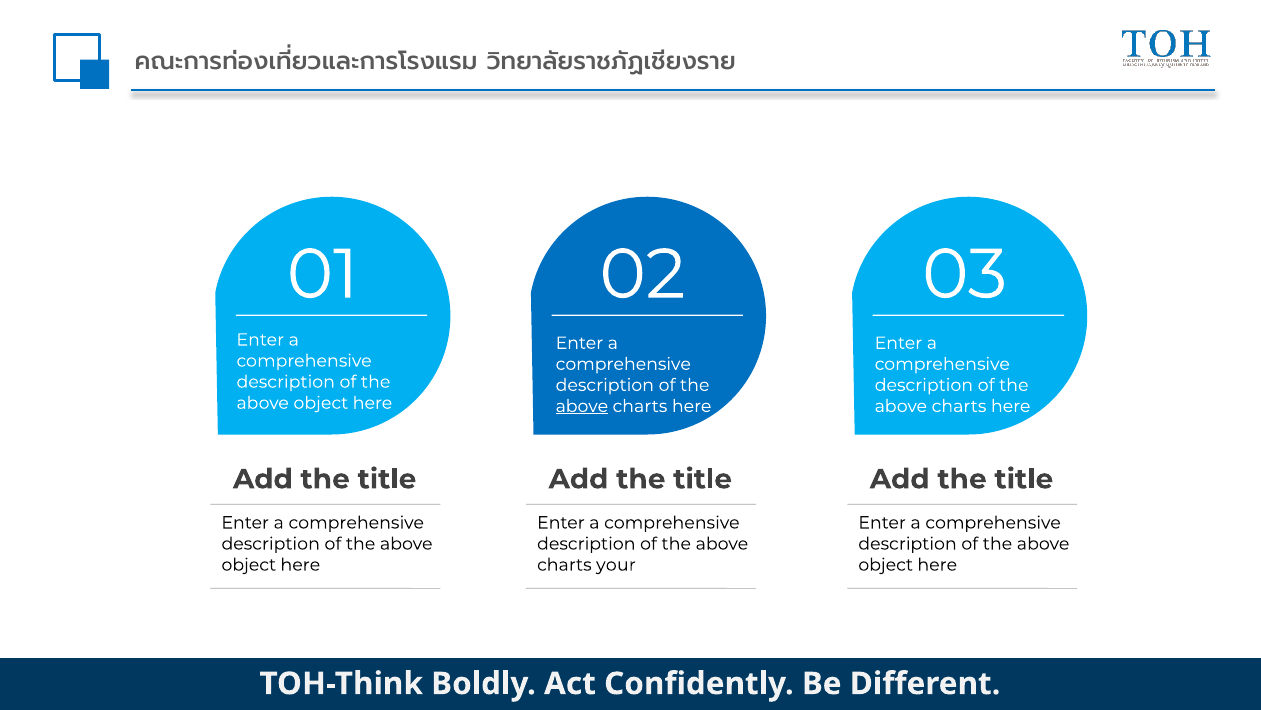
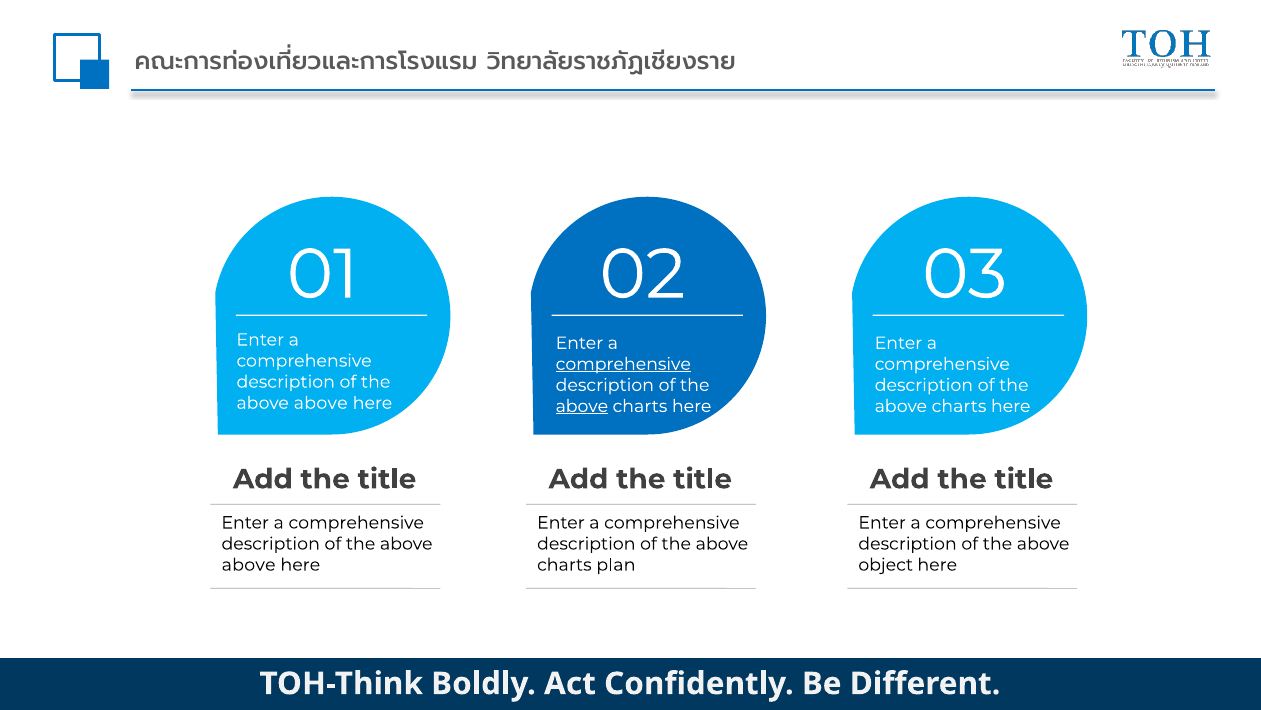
comprehensive underline: none -> present (623, 364)
object: object -> above (321, 403)
object: object -> above (249, 564)
your: your -> plan (616, 564)
